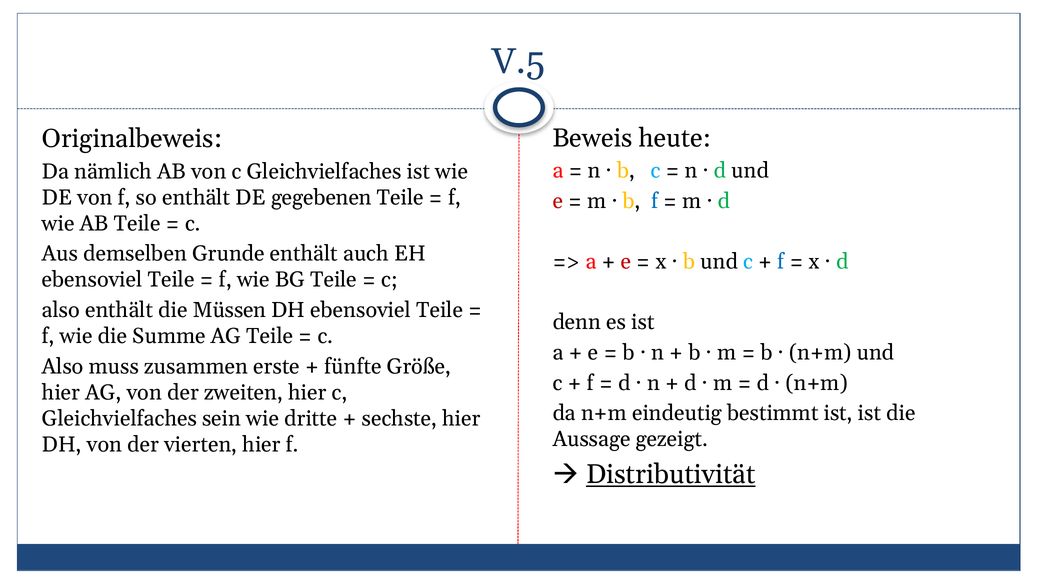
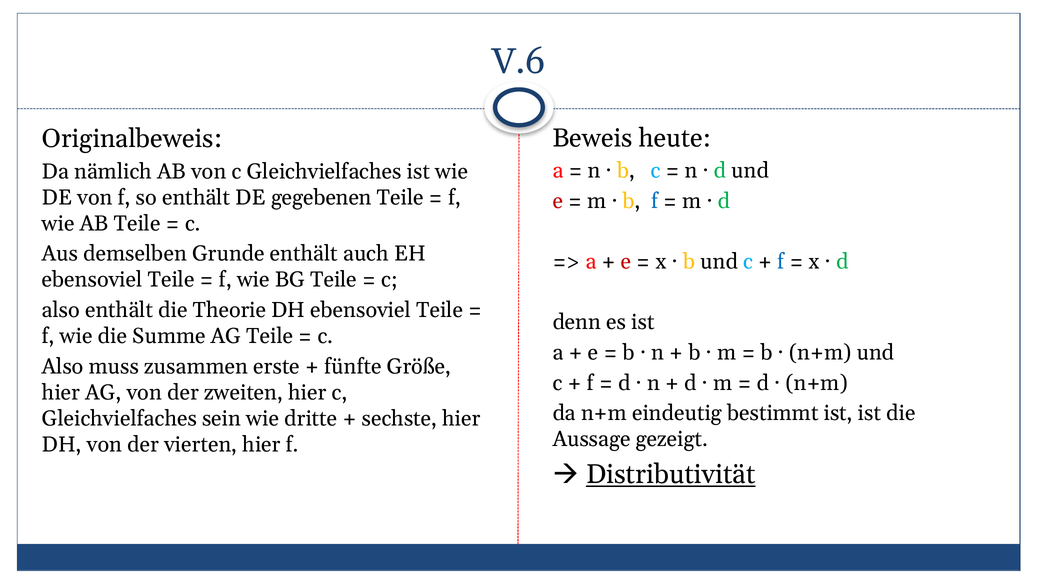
V.5: V.5 -> V.6 (519, 61)
Müssen: Müssen -> Theorie (229, 310)
